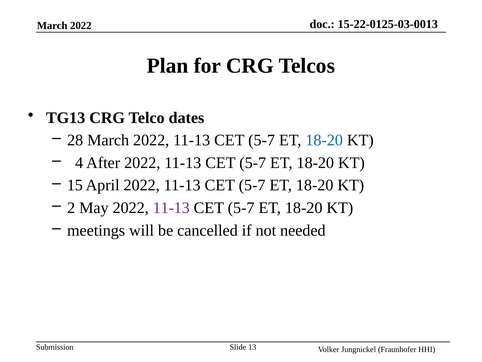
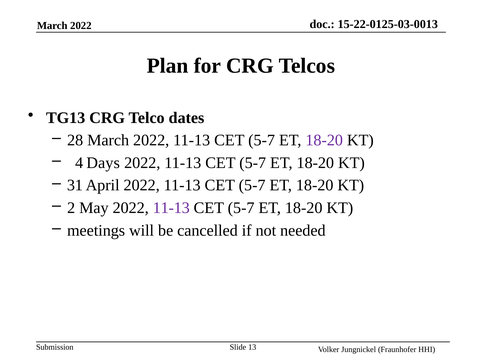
18-20 colour: blue -> purple (324, 140)
After: After -> Days (103, 163)
15: 15 -> 31 (75, 185)
